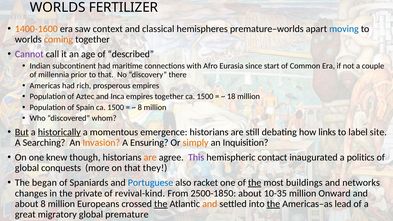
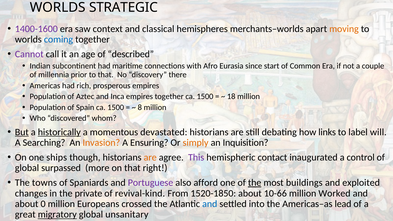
FERTILIZER: FERTILIZER -> STRATEGIC (123, 8)
1400-1600 colour: orange -> purple (36, 29)
premature–worlds: premature–worlds -> merchants–worlds (267, 29)
moving colour: blue -> orange (344, 29)
coming colour: orange -> blue (58, 39)
emergence: emergence -> devastated (164, 132)
site: site -> will (378, 132)
knew: knew -> ships (57, 157)
politics: politics -> control (361, 157)
conquests: conquests -> surpassed (61, 168)
they: they -> right (155, 168)
began: began -> towns (44, 183)
Portuguese colour: blue -> purple (151, 183)
racket: racket -> afford (206, 183)
networks: networks -> exploited (361, 183)
2500-1850: 2500-1850 -> 1520-1850 (213, 193)
10-35: 10-35 -> 10-66 (275, 193)
Onward: Onward -> Worked (334, 193)
about 8: 8 -> 0 (43, 204)
the underline: present -> none (161, 204)
and colour: orange -> blue (210, 204)
the underline: present -> none (273, 204)
migratory underline: none -> present (57, 215)
premature: premature -> unsanitary (127, 215)
